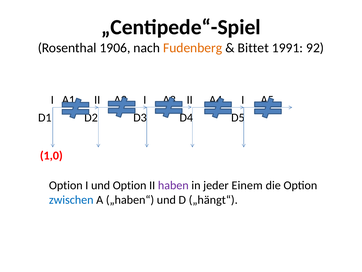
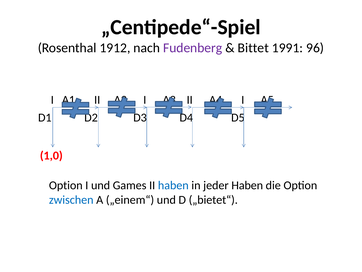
1906: 1906 -> 1912 (115, 48)
Fudenberg colour: orange -> purple (193, 48)
92: 92 -> 96 (315, 48)
und Option: Option -> Games (130, 185)
haben colour: purple -> blue (173, 185)
jeder Einem: Einem -> Haben (247, 185)
„haben“: „haben“ -> „einem“ (130, 200)
„hängt“: „hängt“ -> „bietet“ (213, 200)
